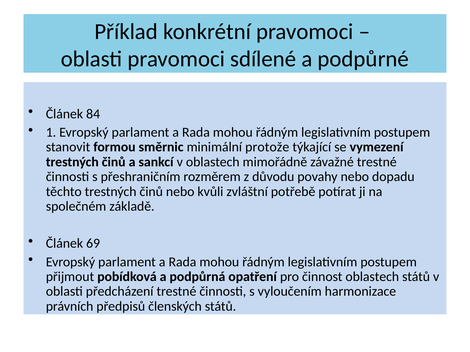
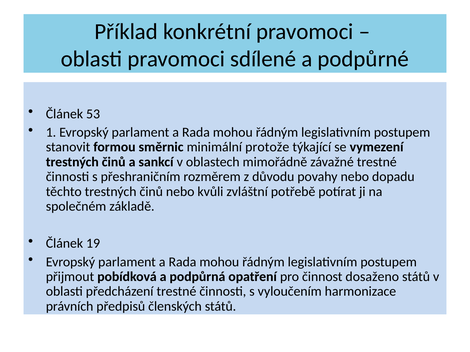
84: 84 -> 53 (93, 114)
69: 69 -> 19 (93, 244)
činnost oblastech: oblastech -> dosaženo (372, 277)
